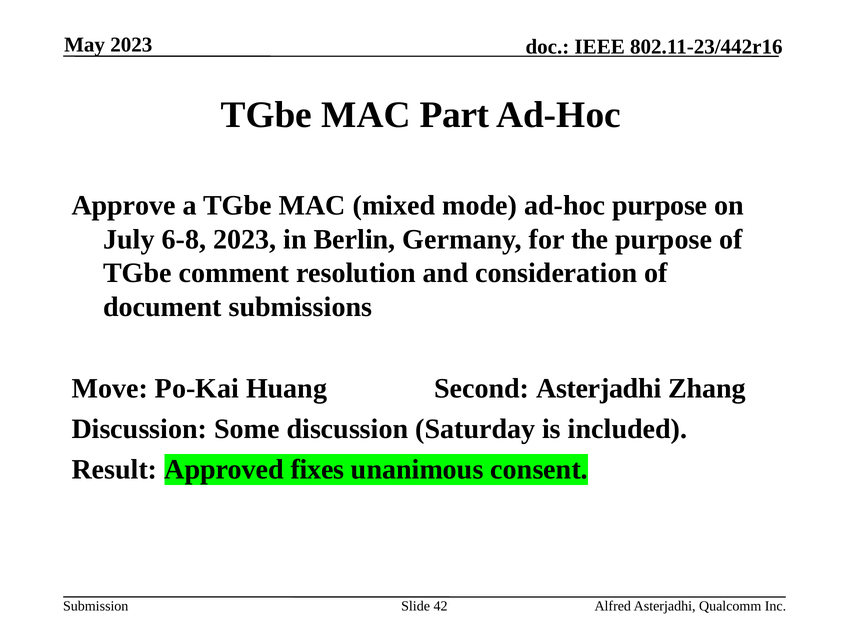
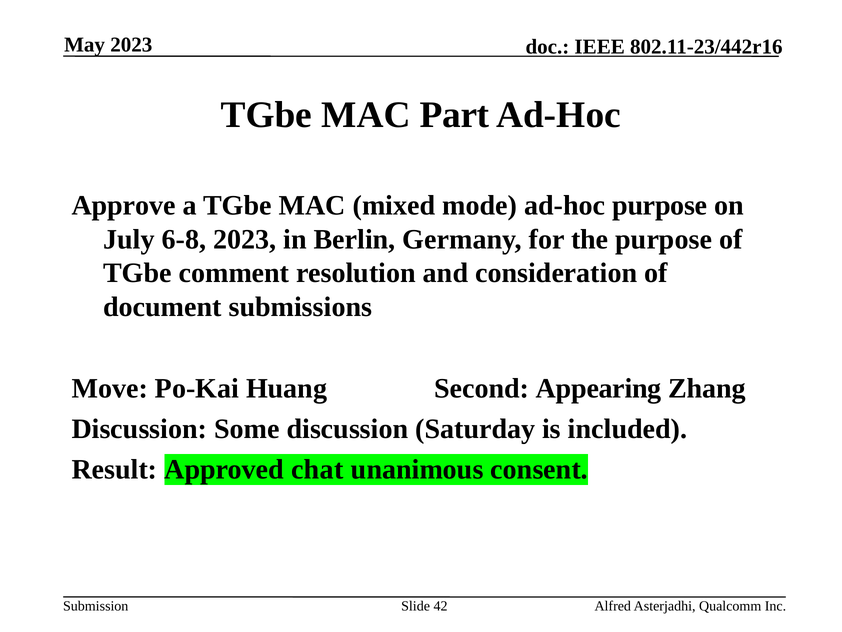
Second Asterjadhi: Asterjadhi -> Appearing (599, 388)
fixes: fixes -> chat (317, 469)
